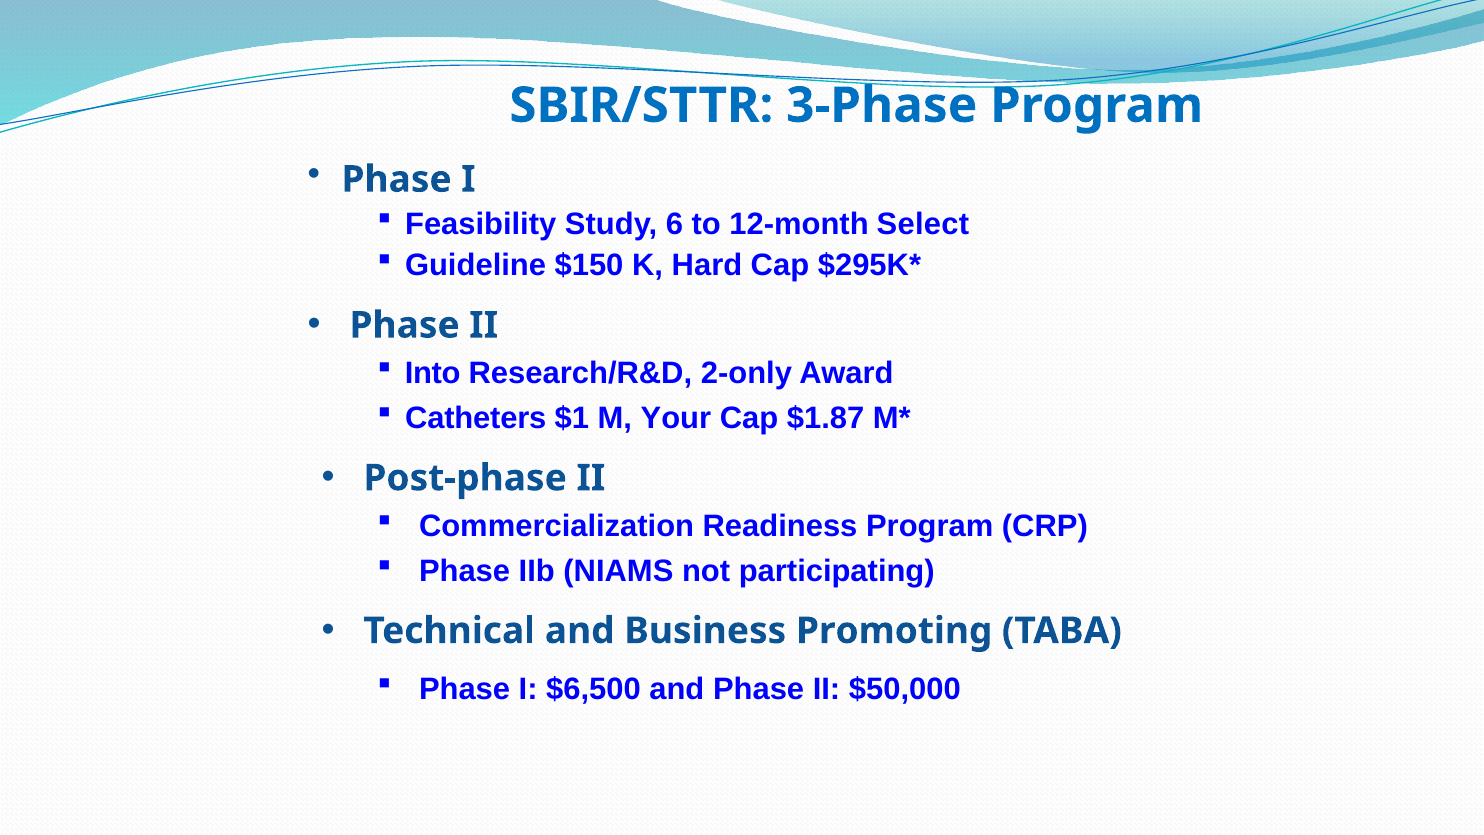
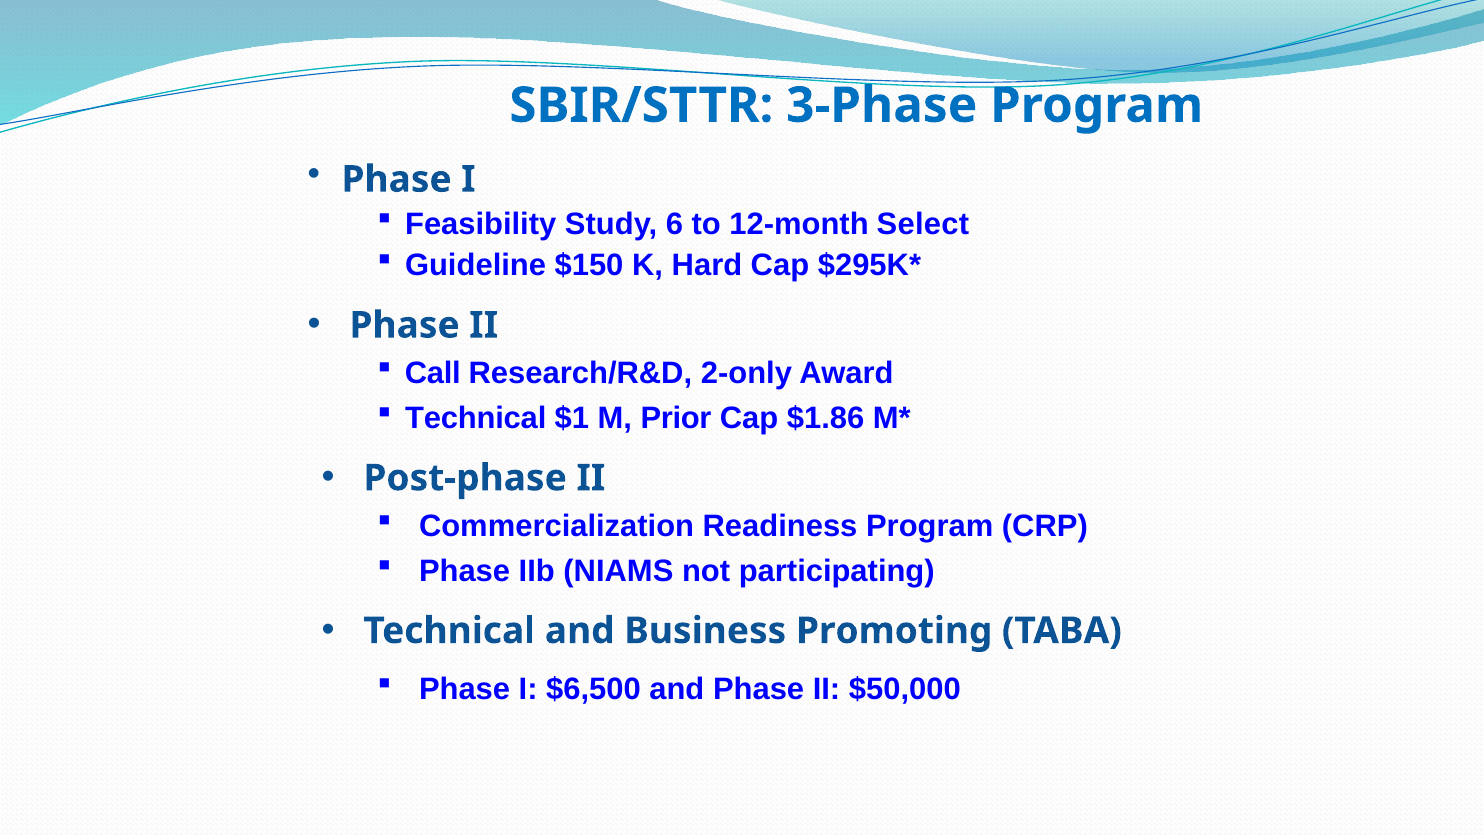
Into: Into -> Call (433, 373)
Catheters: Catheters -> Technical (476, 418)
Your: Your -> Prior (676, 418)
$1.87: $1.87 -> $1.86 (826, 418)
